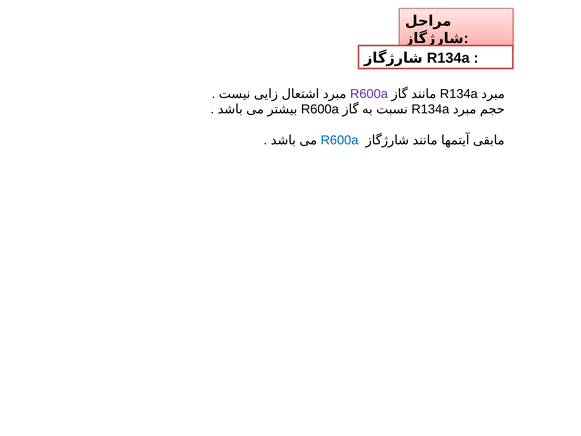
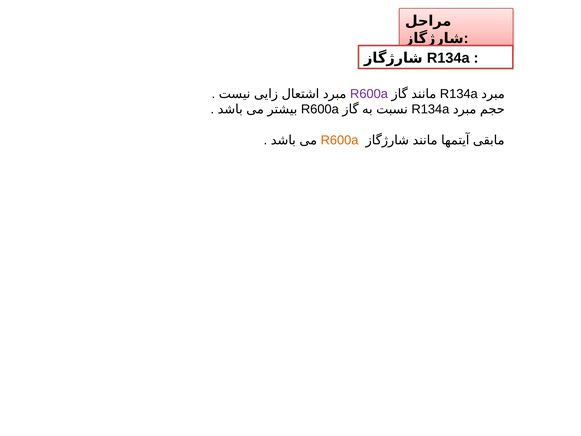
R600a colour: blue -> orange (340, 140)
